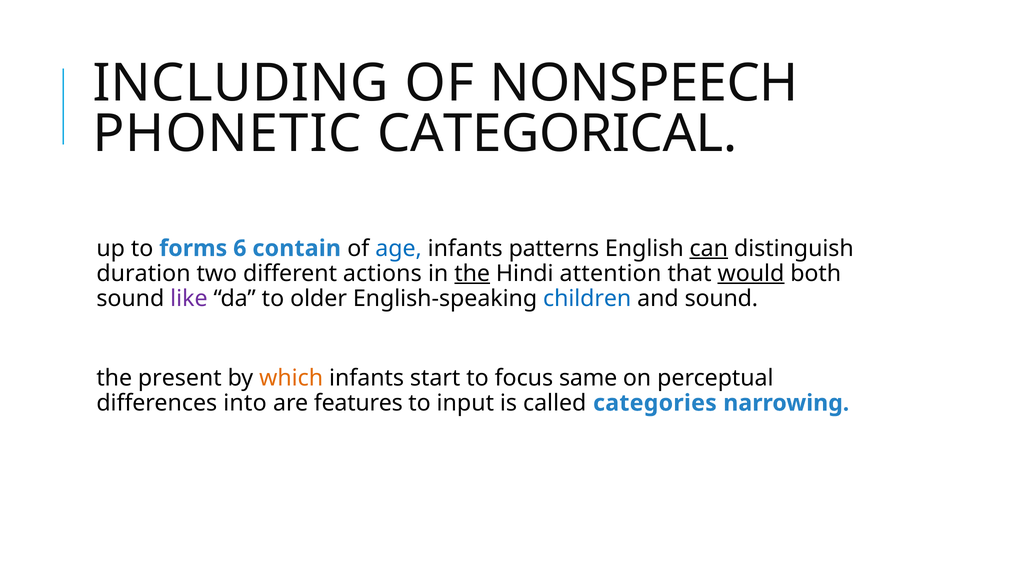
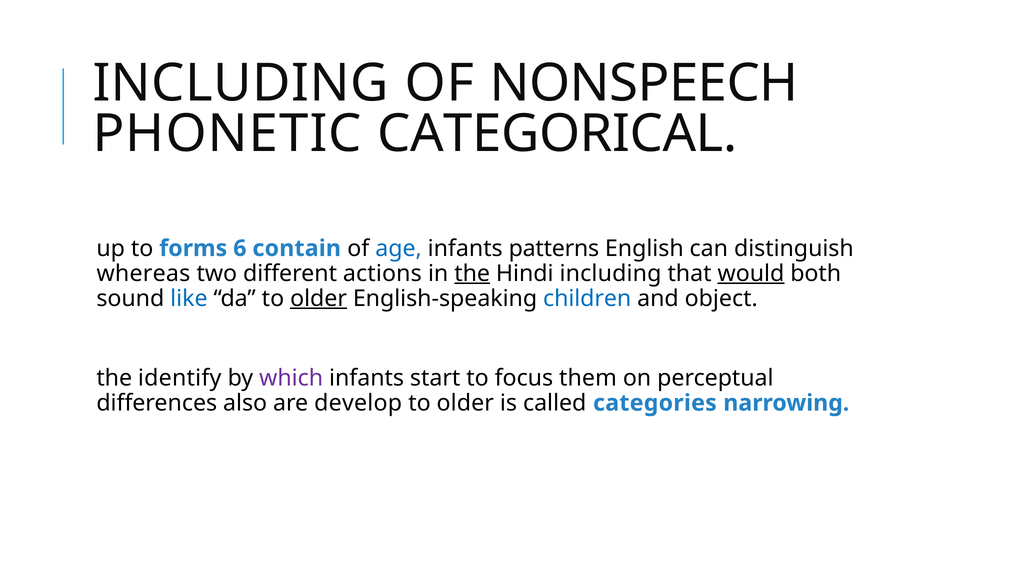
can underline: present -> none (709, 248)
duration: duration -> whereas (143, 274)
Hindi attention: attention -> including (611, 274)
like colour: purple -> blue (189, 299)
older underline: none -> present (319, 299)
and sound: sound -> object (721, 299)
present: present -> identify (180, 378)
which colour: orange -> purple (291, 378)
same: same -> them (588, 378)
into: into -> also (245, 403)
features: features -> develop (358, 403)
input: input -> older (465, 403)
